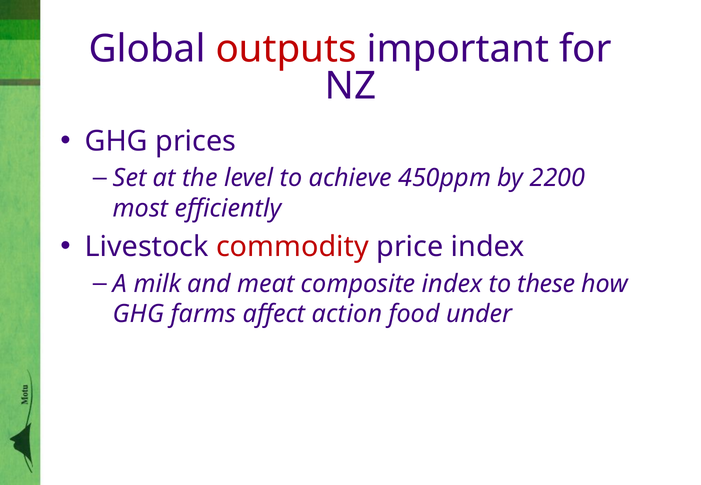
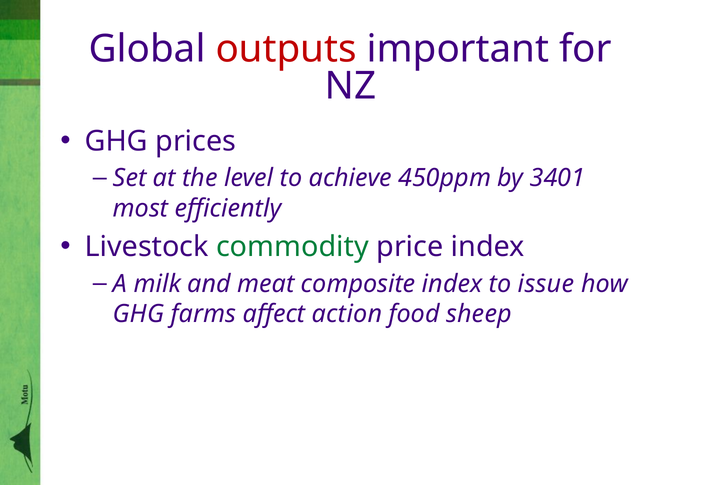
2200: 2200 -> 3401 (557, 178)
commodity colour: red -> green (292, 247)
these: these -> issue (546, 284)
under: under -> sheep (479, 314)
